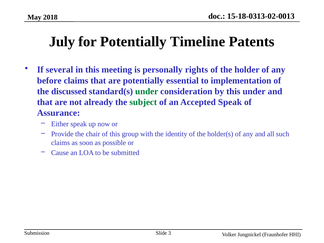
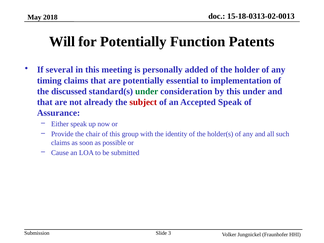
July: July -> Will (62, 42)
Timeline: Timeline -> Function (198, 42)
rights: rights -> added (197, 70)
before: before -> timing (49, 81)
subject colour: green -> red (143, 102)
